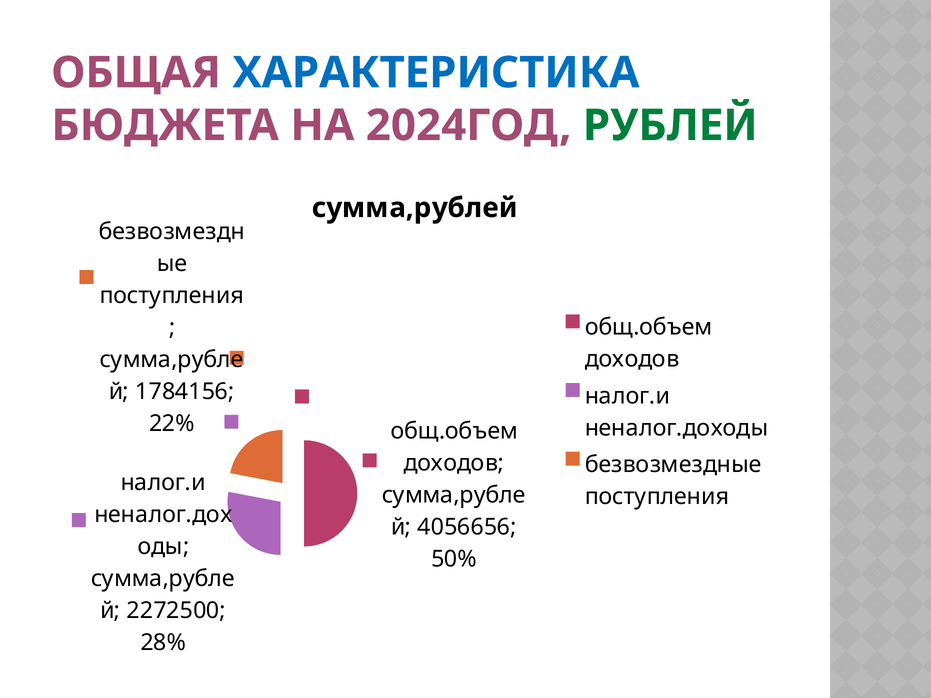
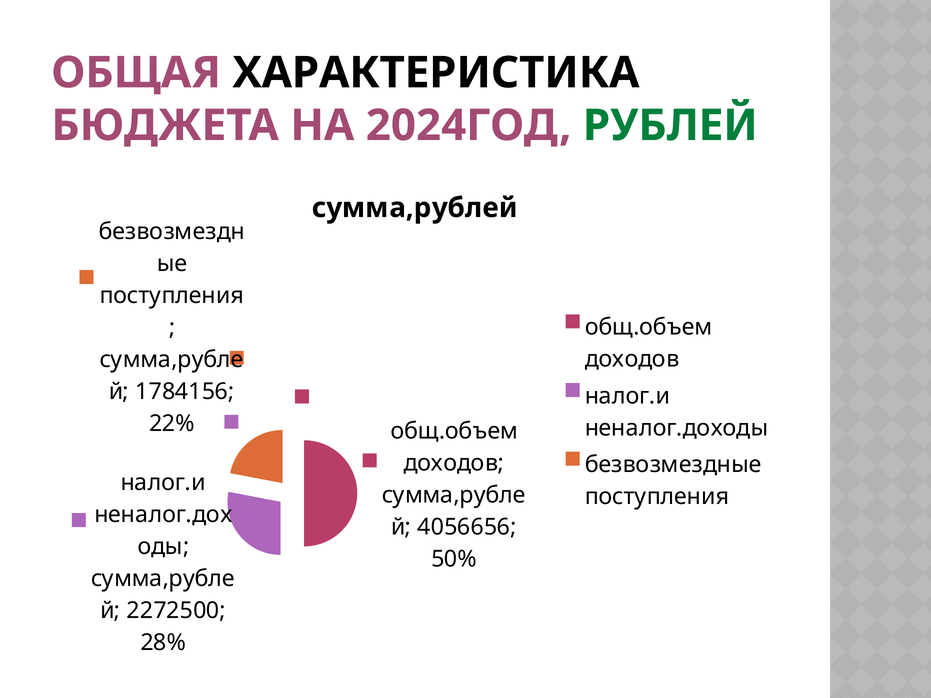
ХАРАКТЕРИСТИКА colour: blue -> black (436, 73)
